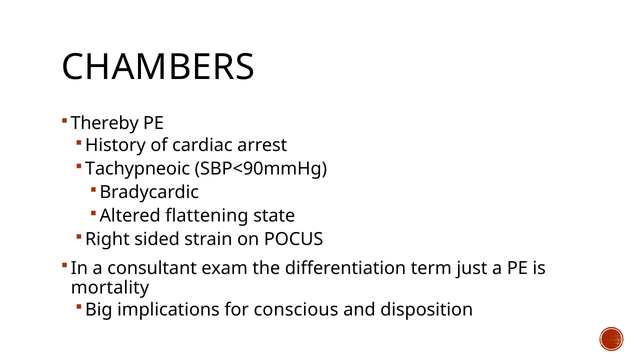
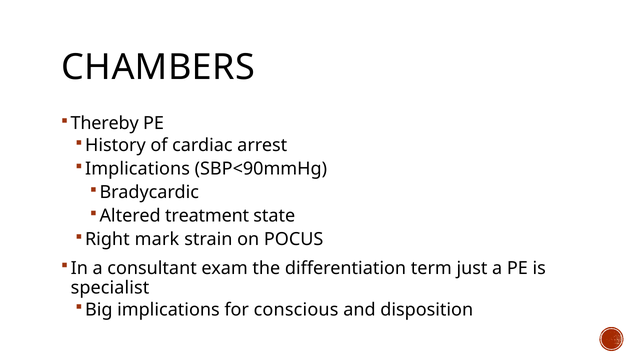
Tachypneoic: Tachypneoic -> Implications (138, 169)
flattening: flattening -> treatment (207, 216)
sided: sided -> mark (157, 240)
mortality: mortality -> specialist (110, 288)
